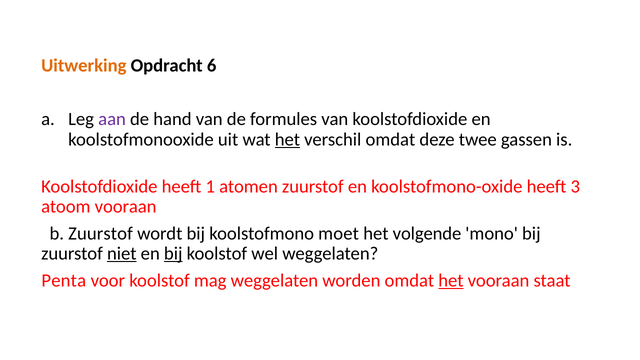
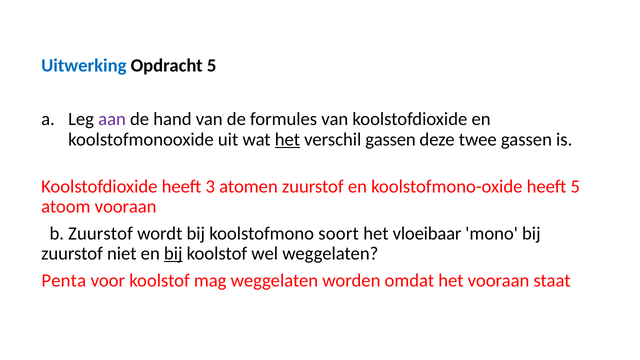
Uitwerking colour: orange -> blue (84, 66)
Opdracht 6: 6 -> 5 (212, 66)
verschil omdat: omdat -> gassen (391, 139)
1: 1 -> 3 (210, 186)
heeft 3: 3 -> 5 (575, 186)
moet: moet -> soort (339, 233)
volgende: volgende -> vloeibaar (427, 233)
niet underline: present -> none (122, 254)
het underline: present -> none (451, 280)
